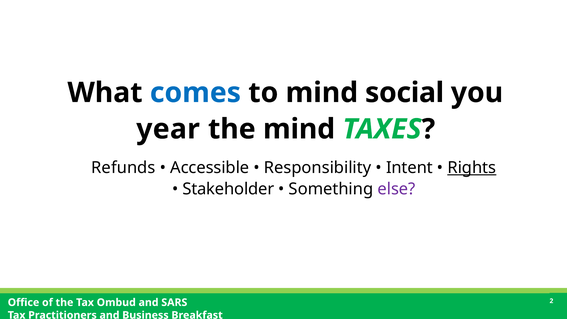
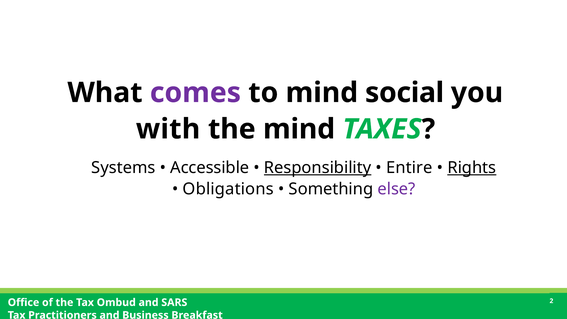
comes colour: blue -> purple (195, 93)
year: year -> with (168, 129)
Refunds: Refunds -> Systems (123, 168)
Responsibility underline: none -> present (318, 168)
Intent: Intent -> Entire (409, 168)
Stakeholder: Stakeholder -> Obligations (228, 189)
